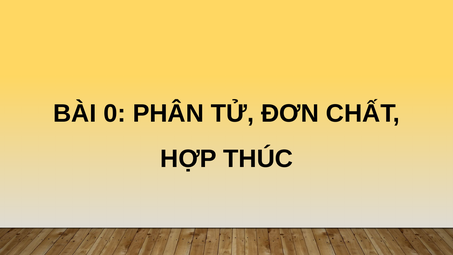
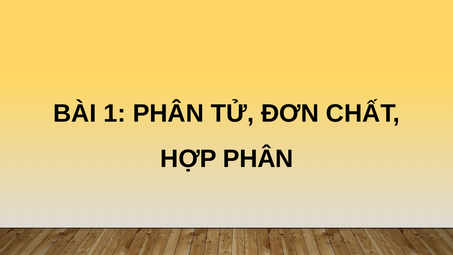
0: 0 -> 1 (115, 114)
HỢP THÚC: THÚC -> PHÂN (258, 159)
